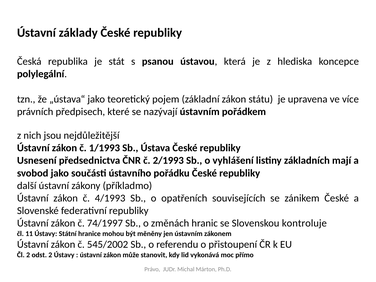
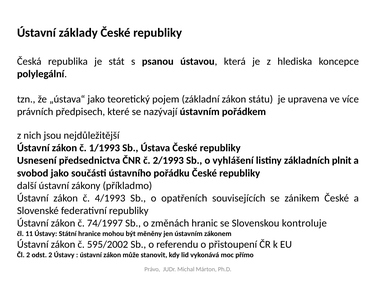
mají: mají -> plnit (342, 161)
545/2002: 545/2002 -> 595/2002 (108, 245)
